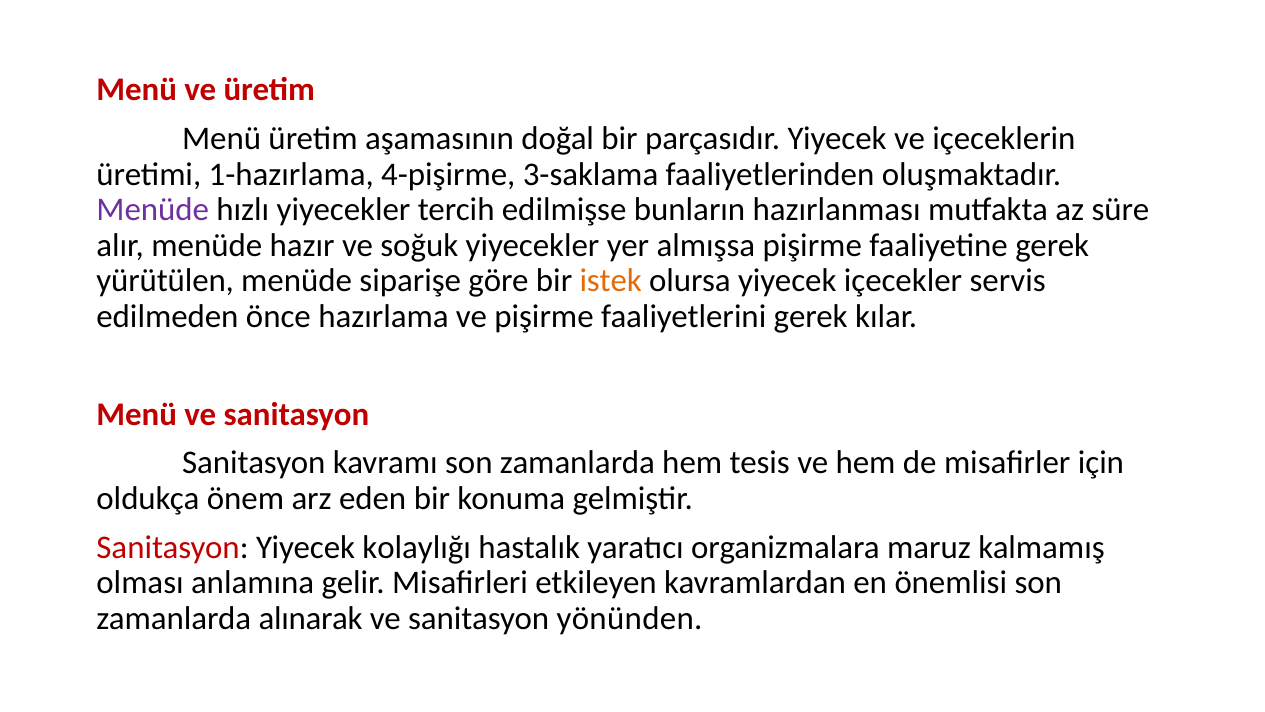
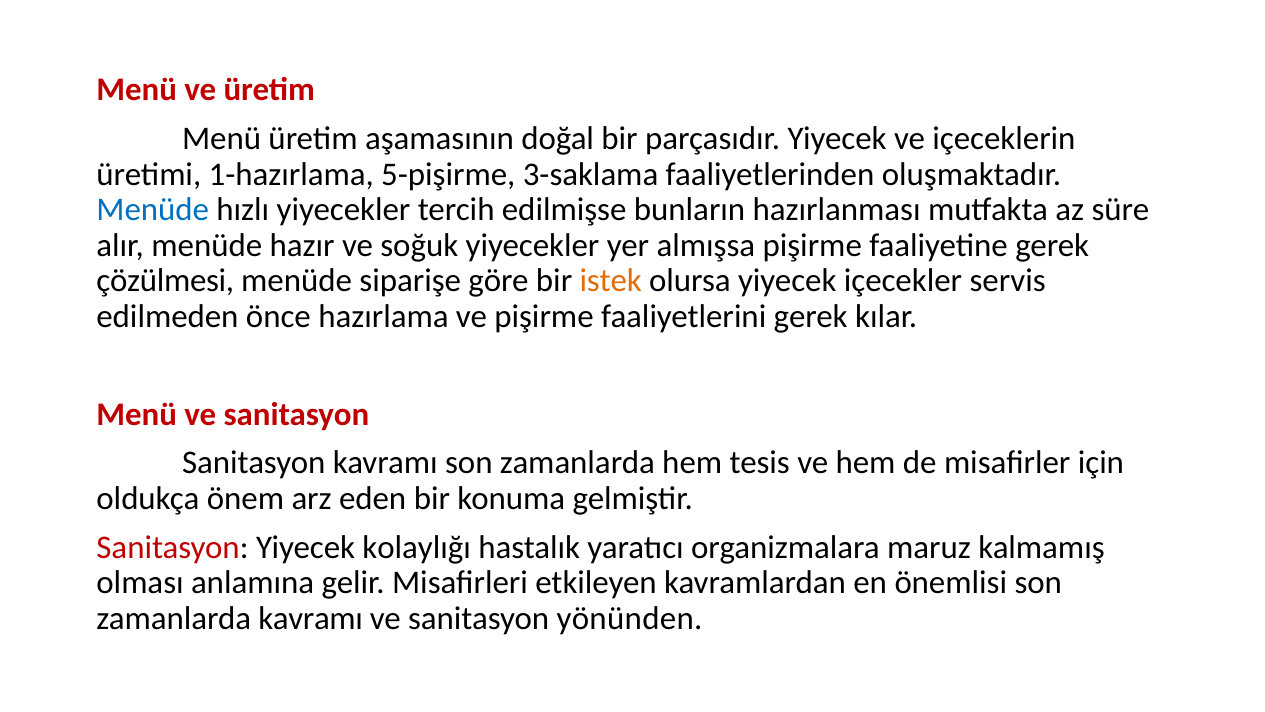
4-pişirme: 4-pişirme -> 5-pişirme (448, 174)
Menüde colour: purple -> blue (153, 210)
yürütülen: yürütülen -> çözülmesi (165, 281)
zamanlarda alınarak: alınarak -> kavramı (311, 618)
